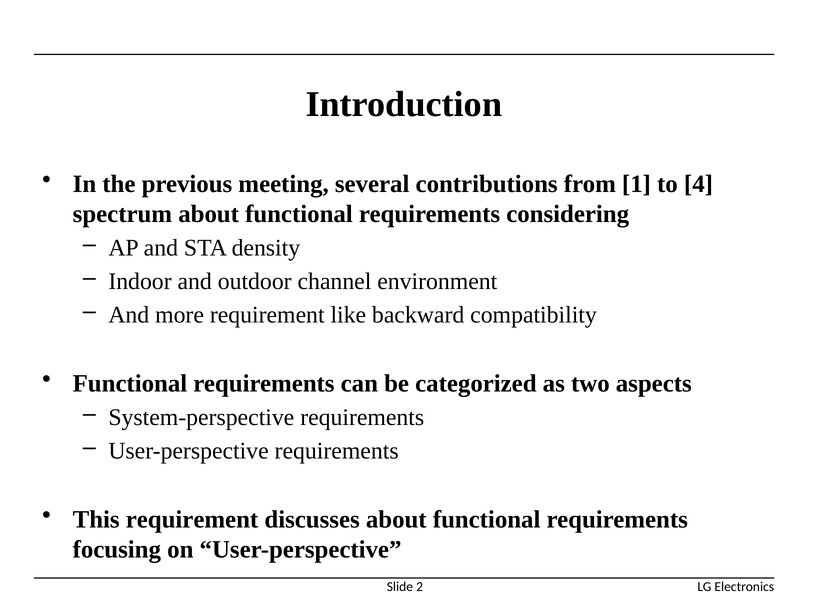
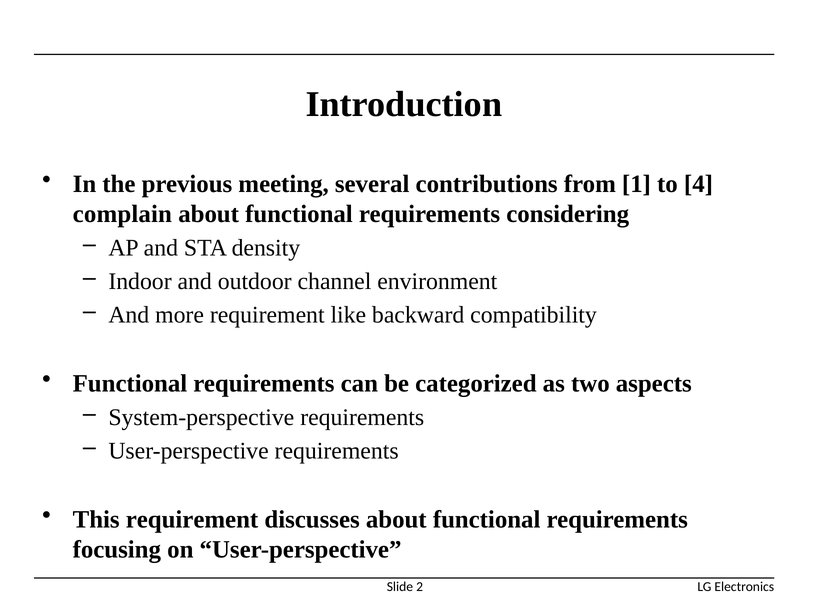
spectrum: spectrum -> complain (122, 214)
